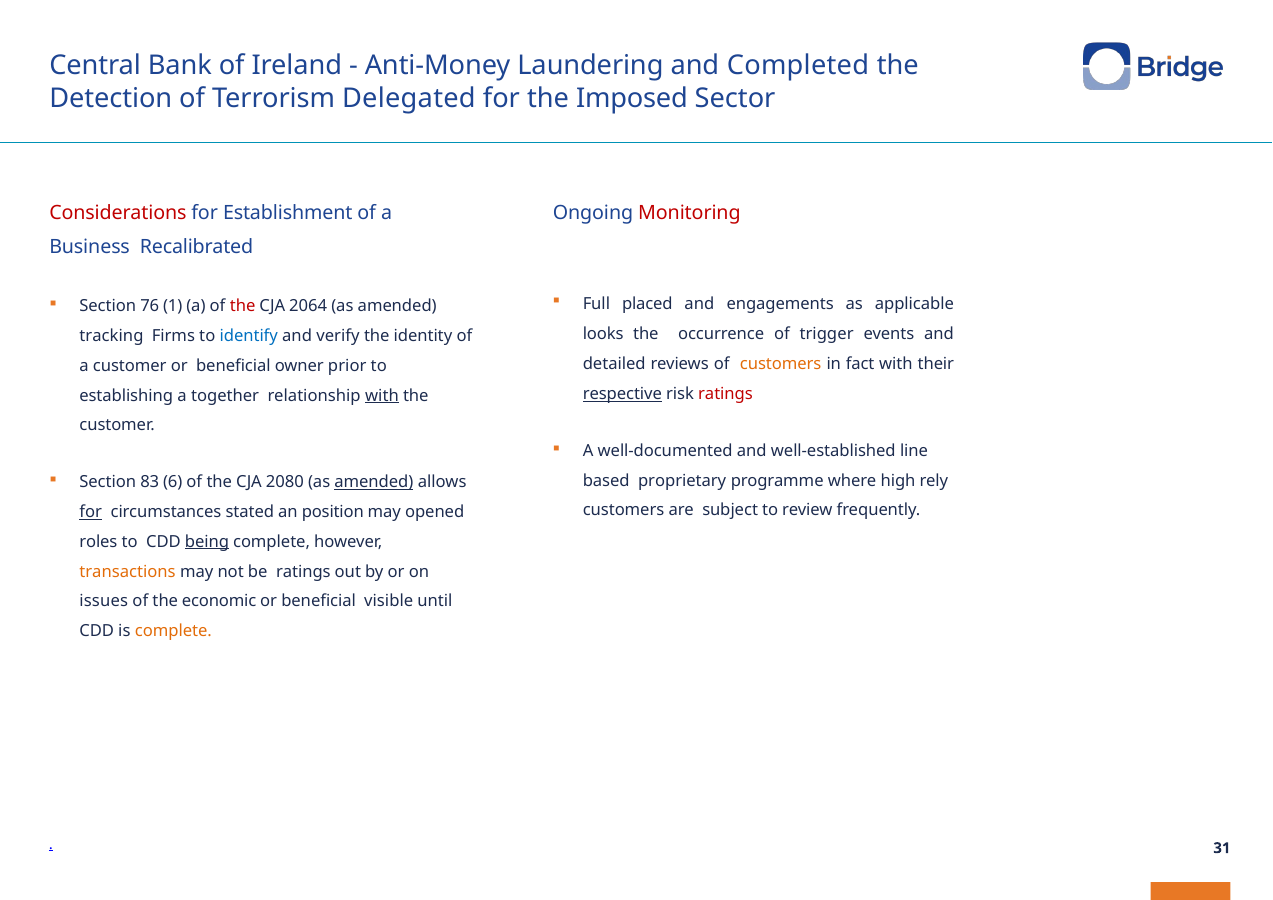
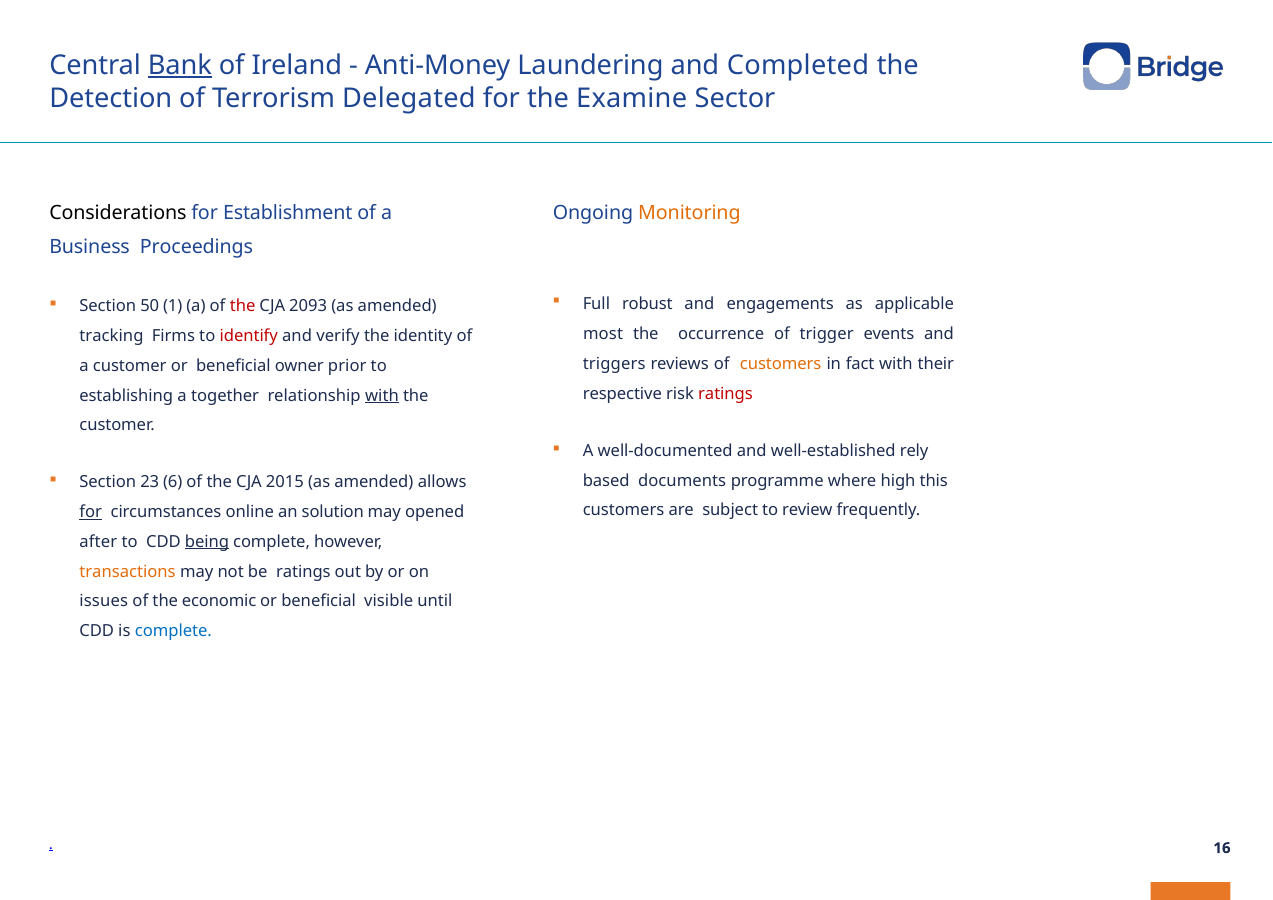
Bank underline: none -> present (180, 65)
Imposed: Imposed -> Examine (632, 99)
Considerations colour: red -> black (118, 212)
Monitoring colour: red -> orange (689, 213)
Recalibrated: Recalibrated -> Proceedings (196, 247)
placed: placed -> robust (647, 304)
76: 76 -> 50 (150, 306)
2064: 2064 -> 2093 (308, 306)
looks: looks -> most (603, 334)
identify colour: blue -> red (249, 336)
detailed: detailed -> triggers (614, 364)
respective underline: present -> none (622, 394)
line: line -> rely (914, 451)
83: 83 -> 23 (150, 482)
2080: 2080 -> 2015 (285, 482)
amended underline: present -> none (374, 482)
proprietary: proprietary -> documents (682, 481)
rely: rely -> this (934, 481)
stated: stated -> online (250, 512)
position: position -> solution (333, 512)
roles: roles -> after (98, 542)
complete colour: orange -> blue (173, 631)
31: 31 -> 16 (1222, 848)
